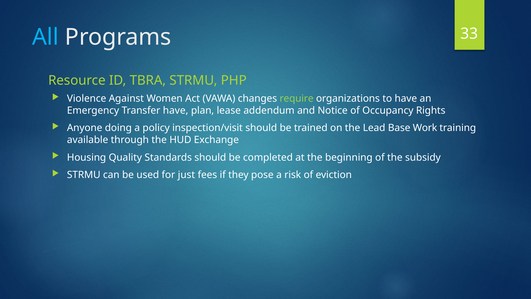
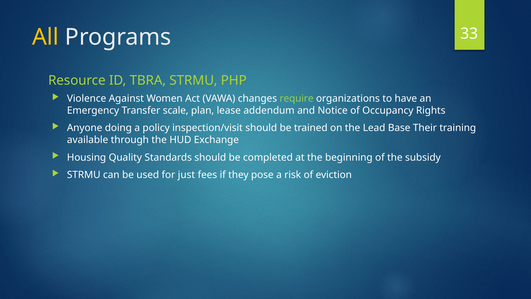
All colour: light blue -> yellow (46, 37)
Transfer have: have -> scale (176, 110)
Work: Work -> Their (425, 128)
